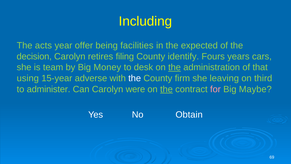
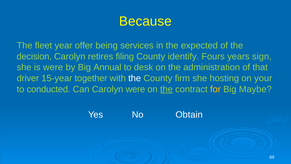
Including: Including -> Because (145, 21)
acts: acts -> fleet (43, 45)
facilities: facilities -> services (137, 45)
cars: cars -> sign (262, 56)
is team: team -> were (53, 67)
Money: Money -> Annual (107, 67)
the underline: present -> none (175, 67)
using: using -> driver (28, 78)
adverse: adverse -> together (91, 78)
leaving: leaving -> hosting (224, 78)
third: third -> your (263, 78)
administer: administer -> conducted (49, 89)
for colour: pink -> yellow (215, 89)
